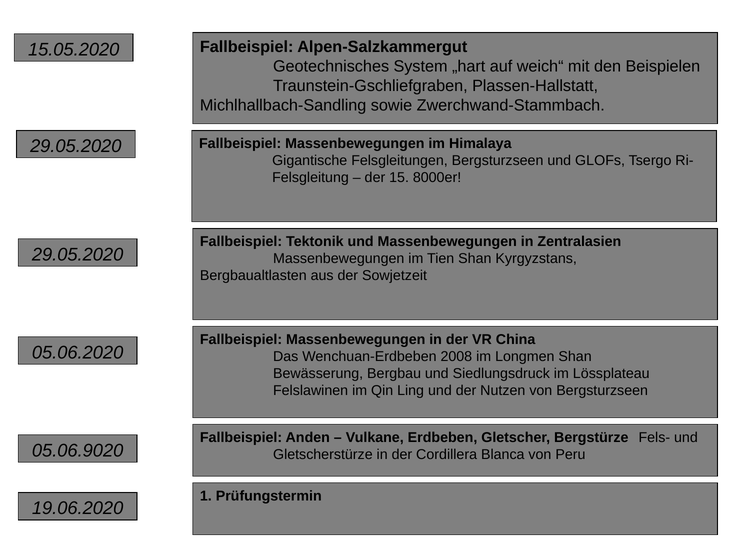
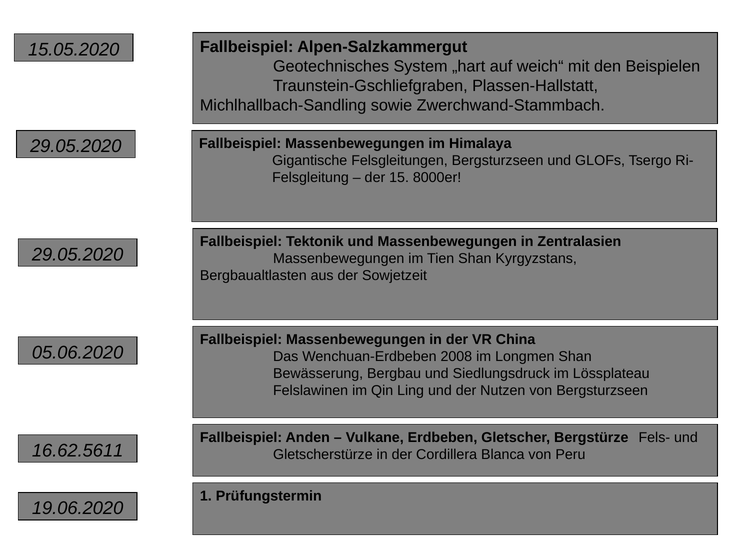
05.06.9020: 05.06.9020 -> 16.62.5611 (78, 450)
